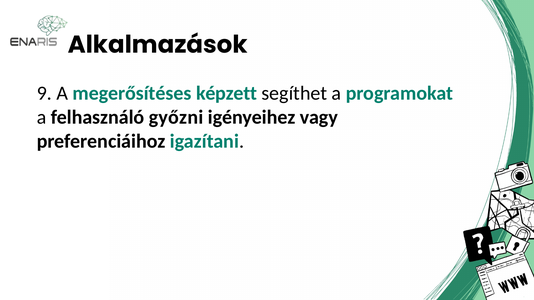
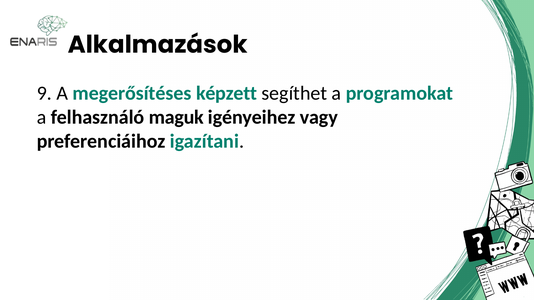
győzni: győzni -> maguk (176, 117)
